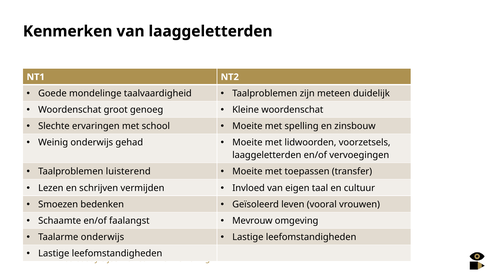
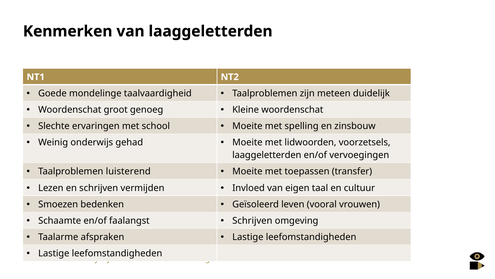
Mevrouw: Mevrouw -> Schrijven (252, 220)
Taalarme onderwijs: onderwijs -> afspraken (102, 237)
